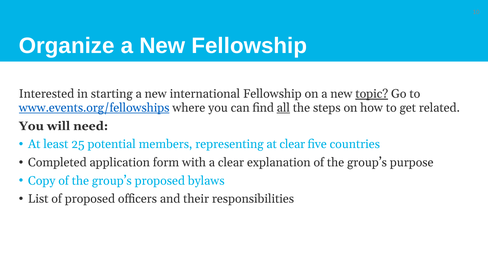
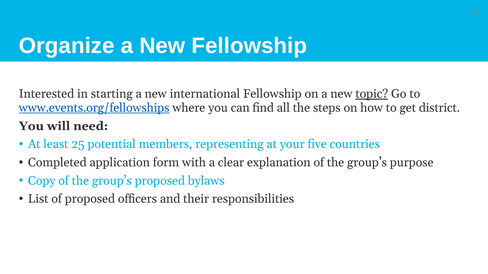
all underline: present -> none (283, 108)
related: related -> district (439, 108)
at clear: clear -> your (292, 145)
